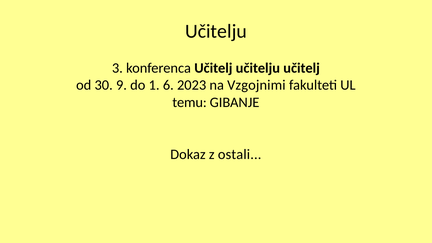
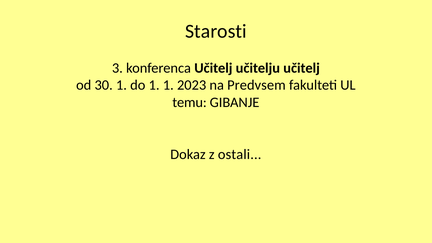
Učitelju: Učitelju -> Starosti (216, 31)
30 9: 9 -> 1 (121, 85)
1 6: 6 -> 1 (168, 85)
Vzgojnimi: Vzgojnimi -> Predvsem (256, 85)
